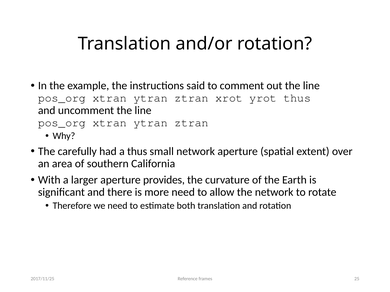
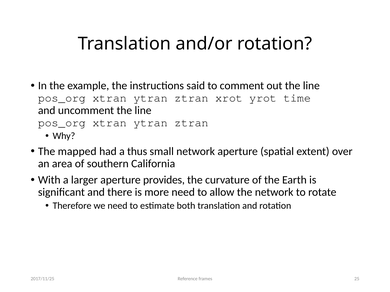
yrot thus: thus -> time (297, 98)
carefully: carefully -> mapped (77, 152)
